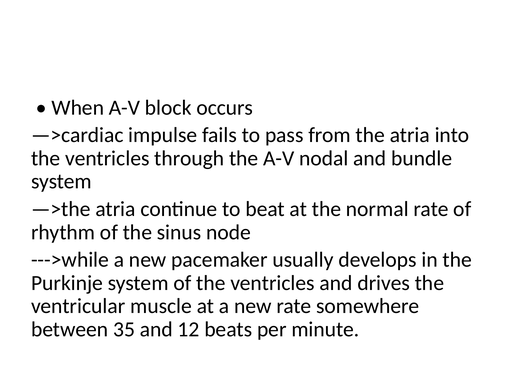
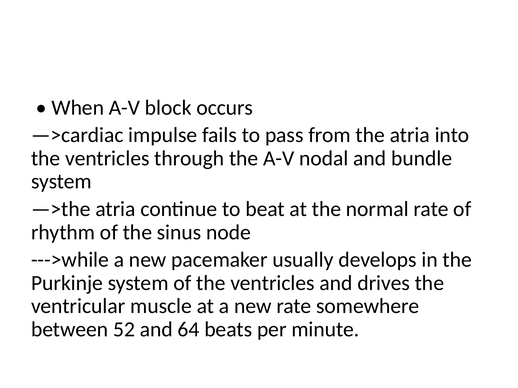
35: 35 -> 52 (124, 330)
12: 12 -> 64 (189, 330)
